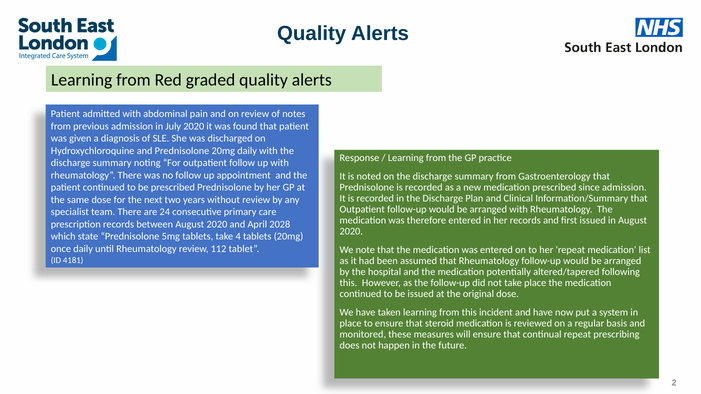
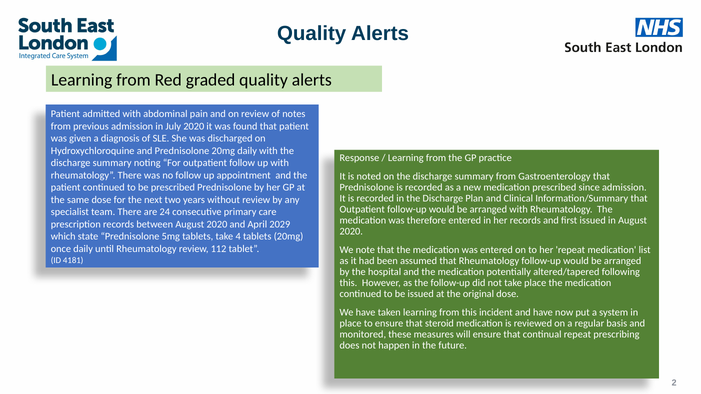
2028: 2028 -> 2029 (280, 225)
